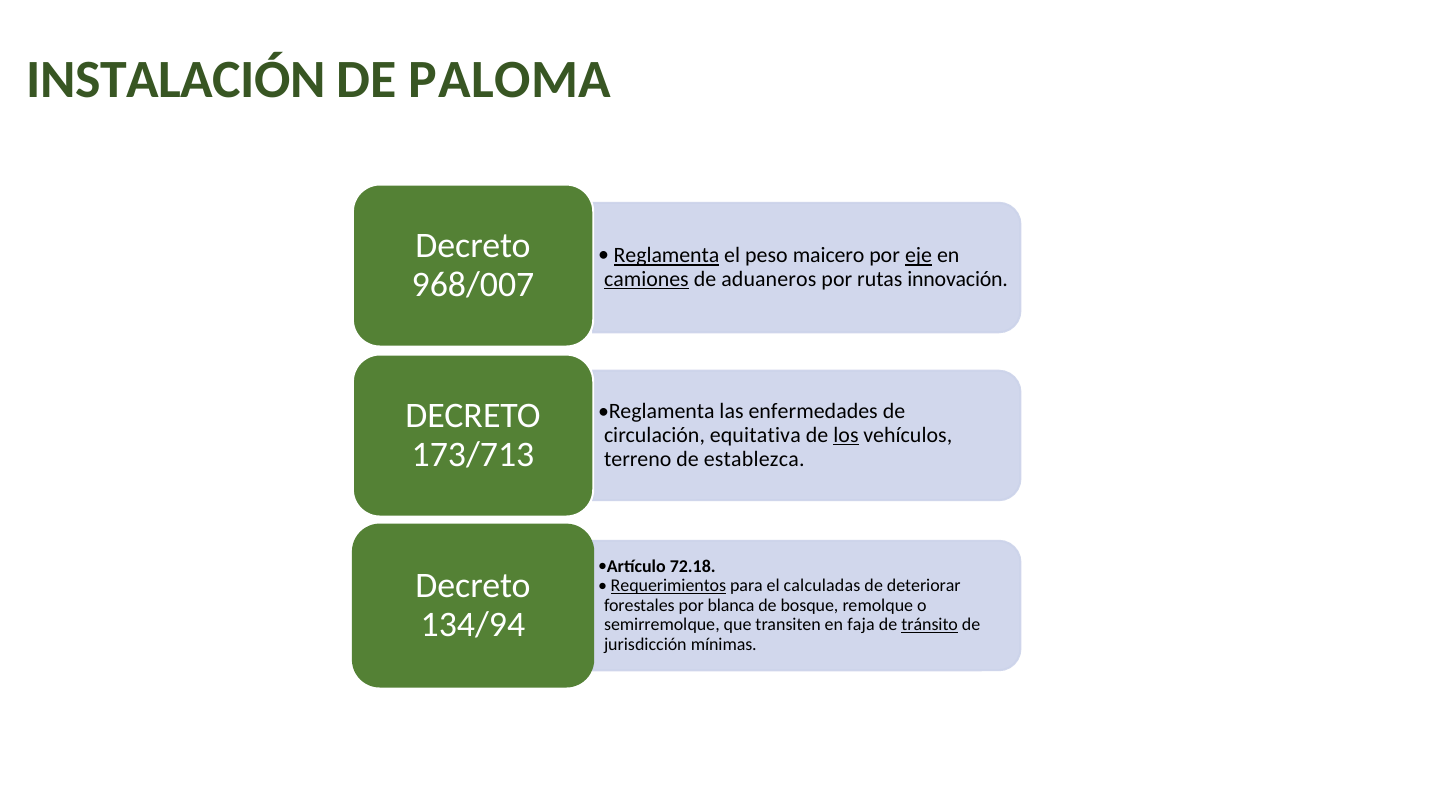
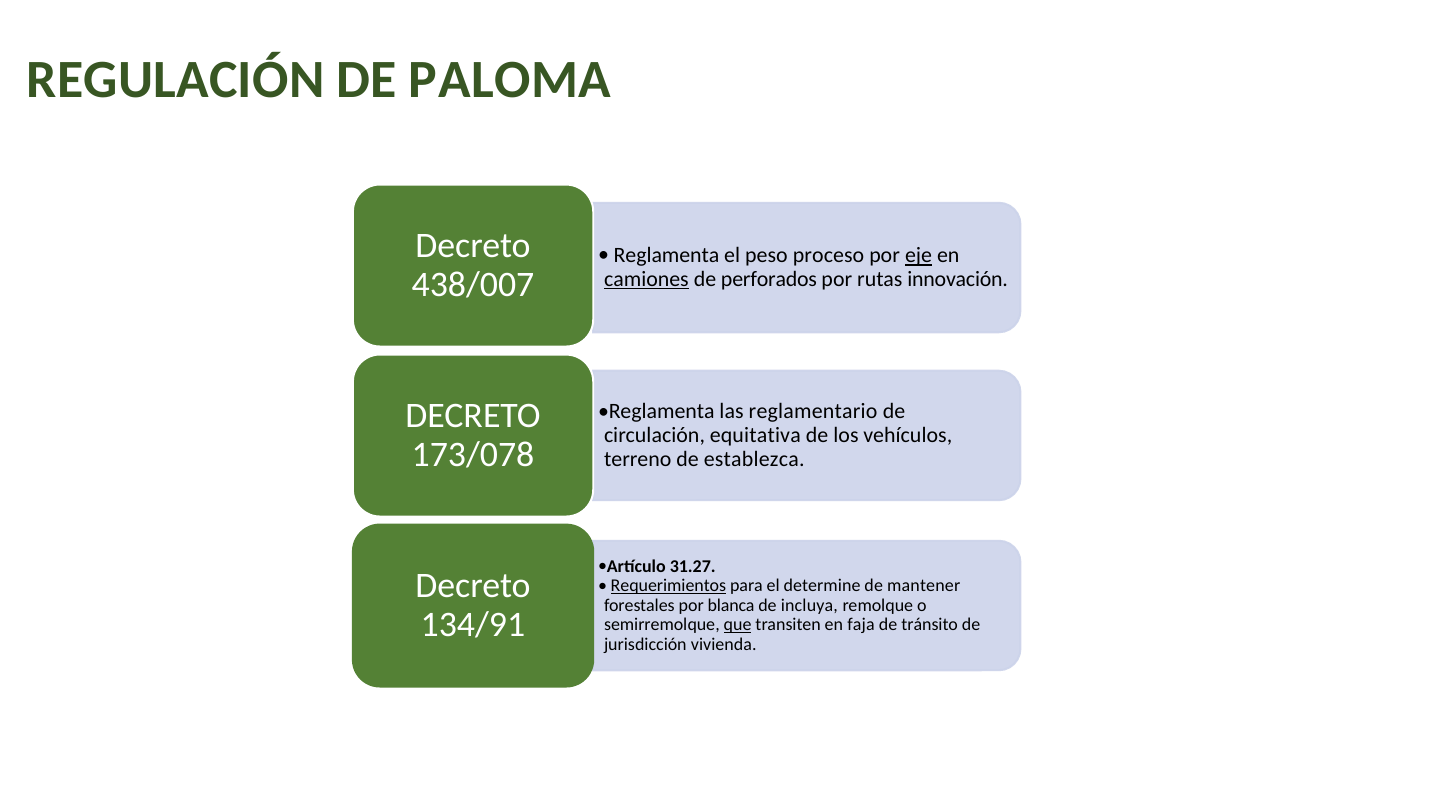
INSTALACIÓN: INSTALACIÓN -> REGULACIÓN (176, 80)
Reglamenta underline: present -> none (667, 256)
maicero: maicero -> proceso (829, 256)
968/007: 968/007 -> 438/007 (473, 285)
aduaneros: aduaneros -> perforados (769, 279)
enfermedades: enfermedades -> reglamentario (813, 412)
los underline: present -> none (846, 435)
173/713: 173/713 -> 173/078 (473, 455)
72.18: 72.18 -> 31.27 (693, 566)
calculadas: calculadas -> determine (822, 586)
deteriorar: deteriorar -> mantener (924, 586)
bosque: bosque -> incluya (809, 605)
134/94: 134/94 -> 134/91 (473, 624)
que underline: none -> present (738, 625)
tránsito underline: present -> none (930, 625)
mínimas: mínimas -> vivienda (724, 644)
